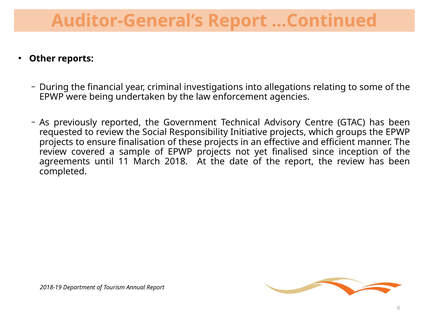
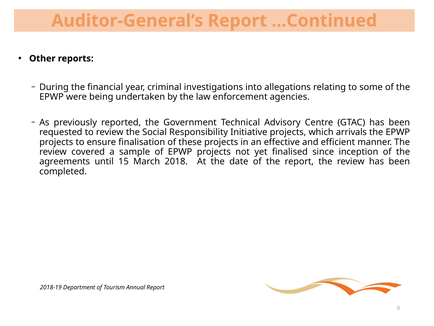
groups: groups -> arrivals (351, 132)
11: 11 -> 15 (124, 161)
